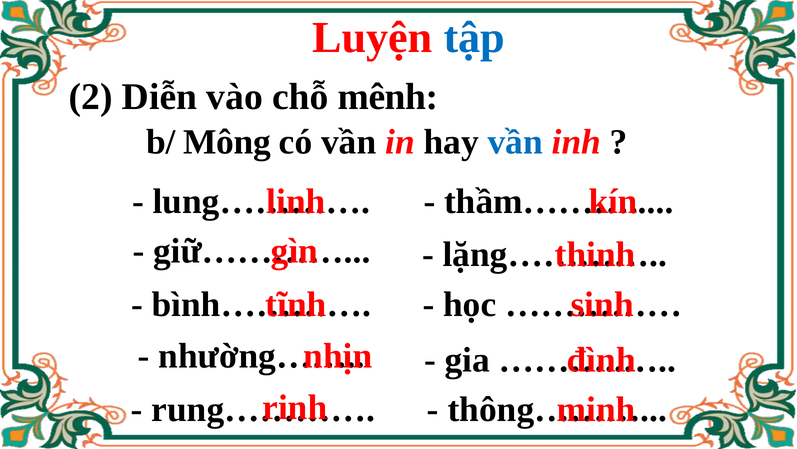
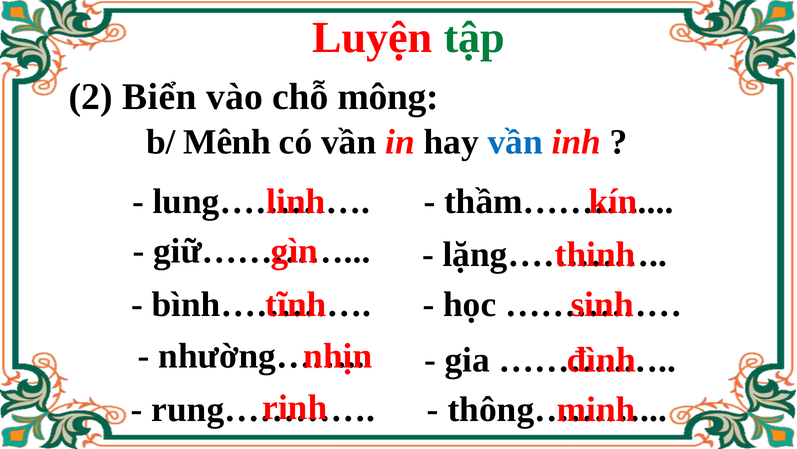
tập colour: blue -> green (474, 37)
Diễn: Diễn -> Biển (159, 97)
mênh: mênh -> mông (388, 97)
Mông: Mông -> Mênh (227, 142)
